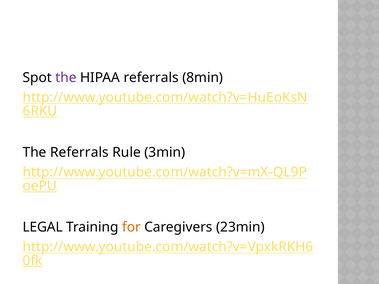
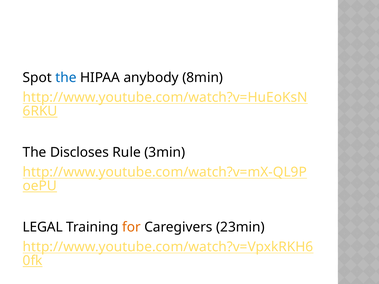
the colour: purple -> blue (66, 78)
HIPAA referrals: referrals -> anybody (151, 78)
The Referrals: Referrals -> Discloses (79, 153)
